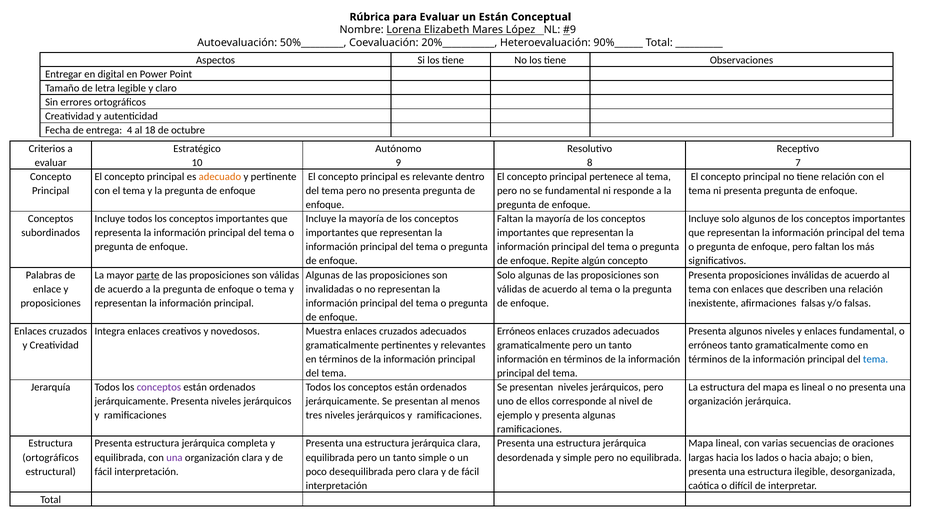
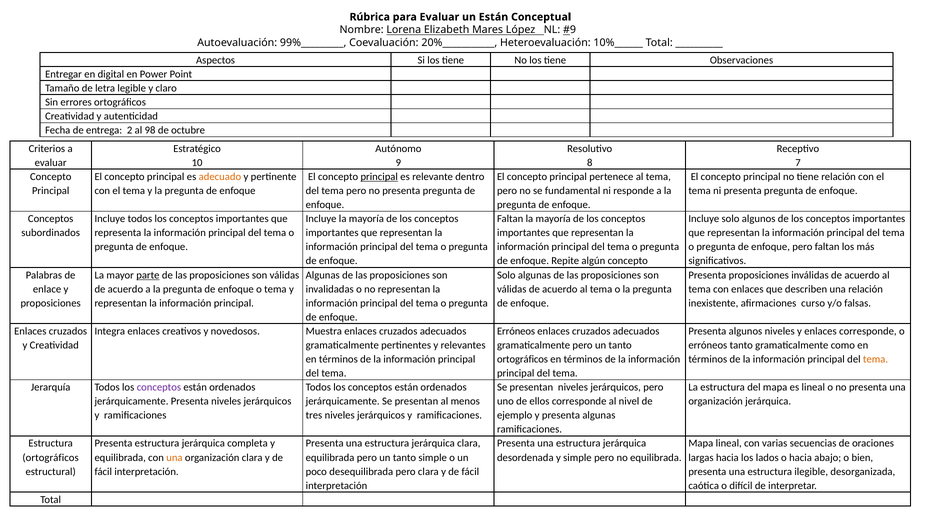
50%_________: 50%_________ -> 99%_________ (313, 42)
90%______: 90%______ -> 10%______ (618, 42)
4: 4 -> 2 (130, 130)
18: 18 -> 98 (150, 130)
principal underline: none -> present (379, 177)
afirmaciones falsas: falsas -> curso (813, 303)
enlaces fundamental: fundamental -> corresponde (868, 331)
información: información -> ortográficos (523, 359)
tema colour: blue -> orange (876, 359)
una colour: purple -> orange (174, 457)
